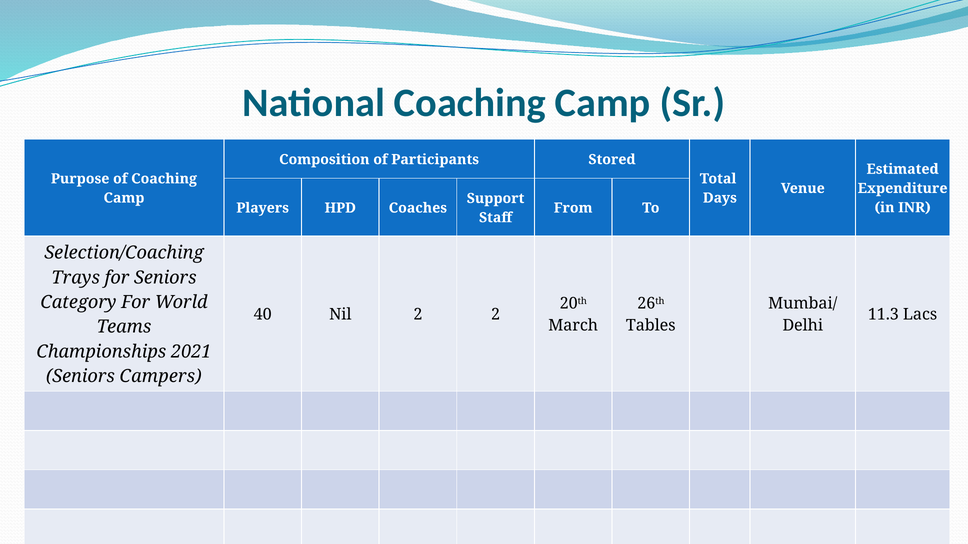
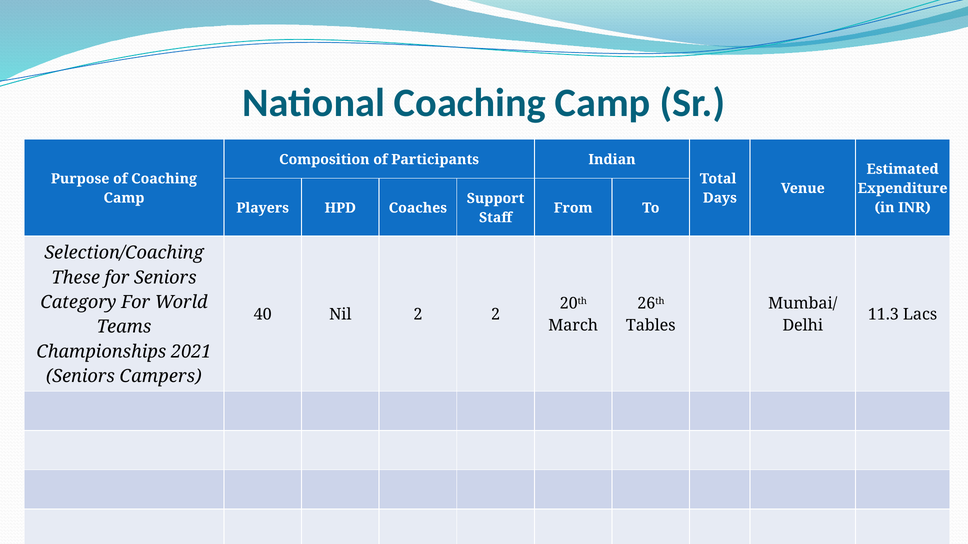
Stored: Stored -> Indian (612, 160)
Trays: Trays -> These (76, 278)
